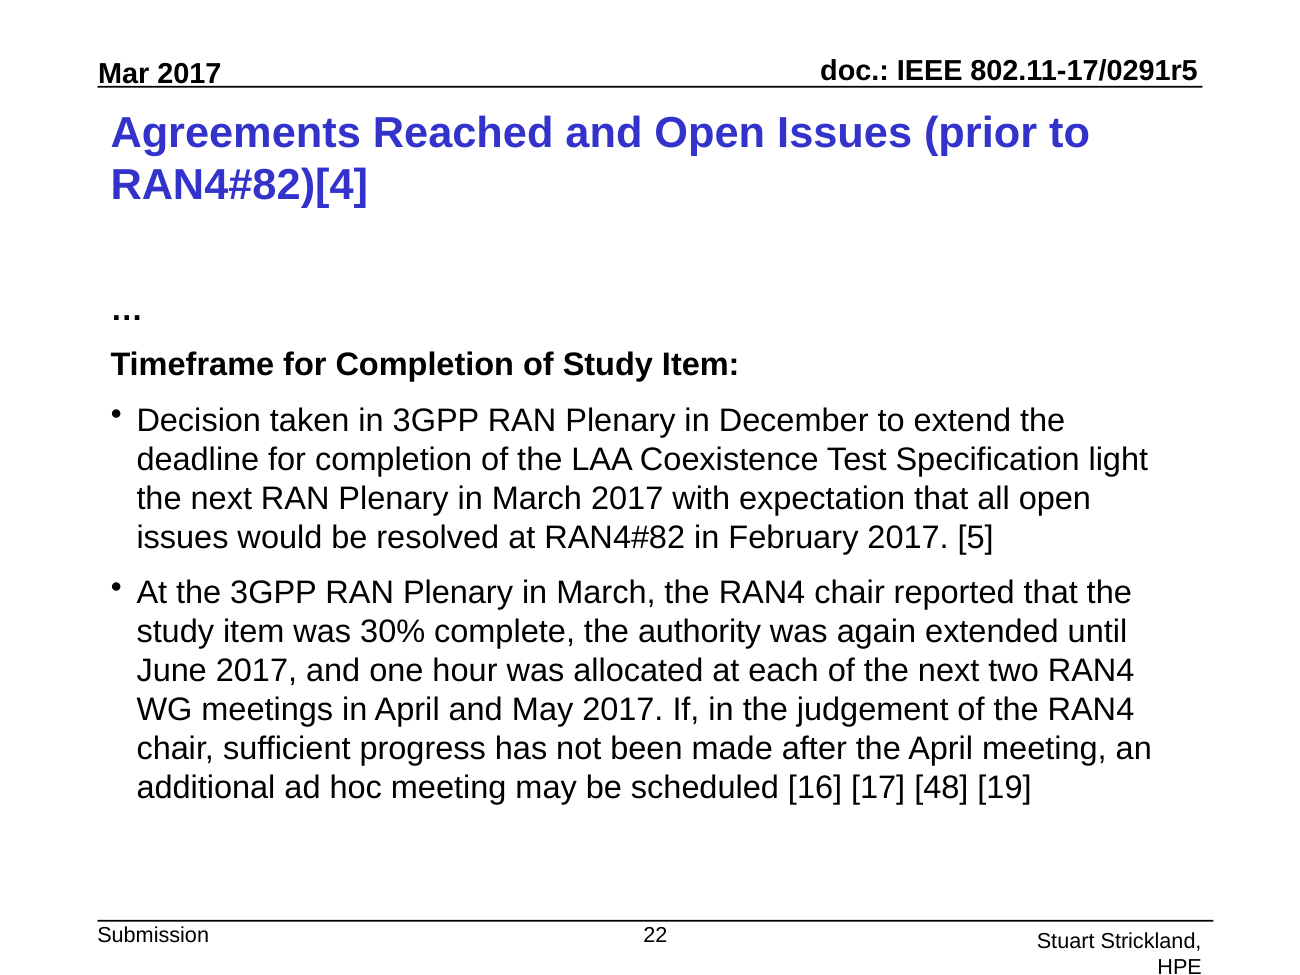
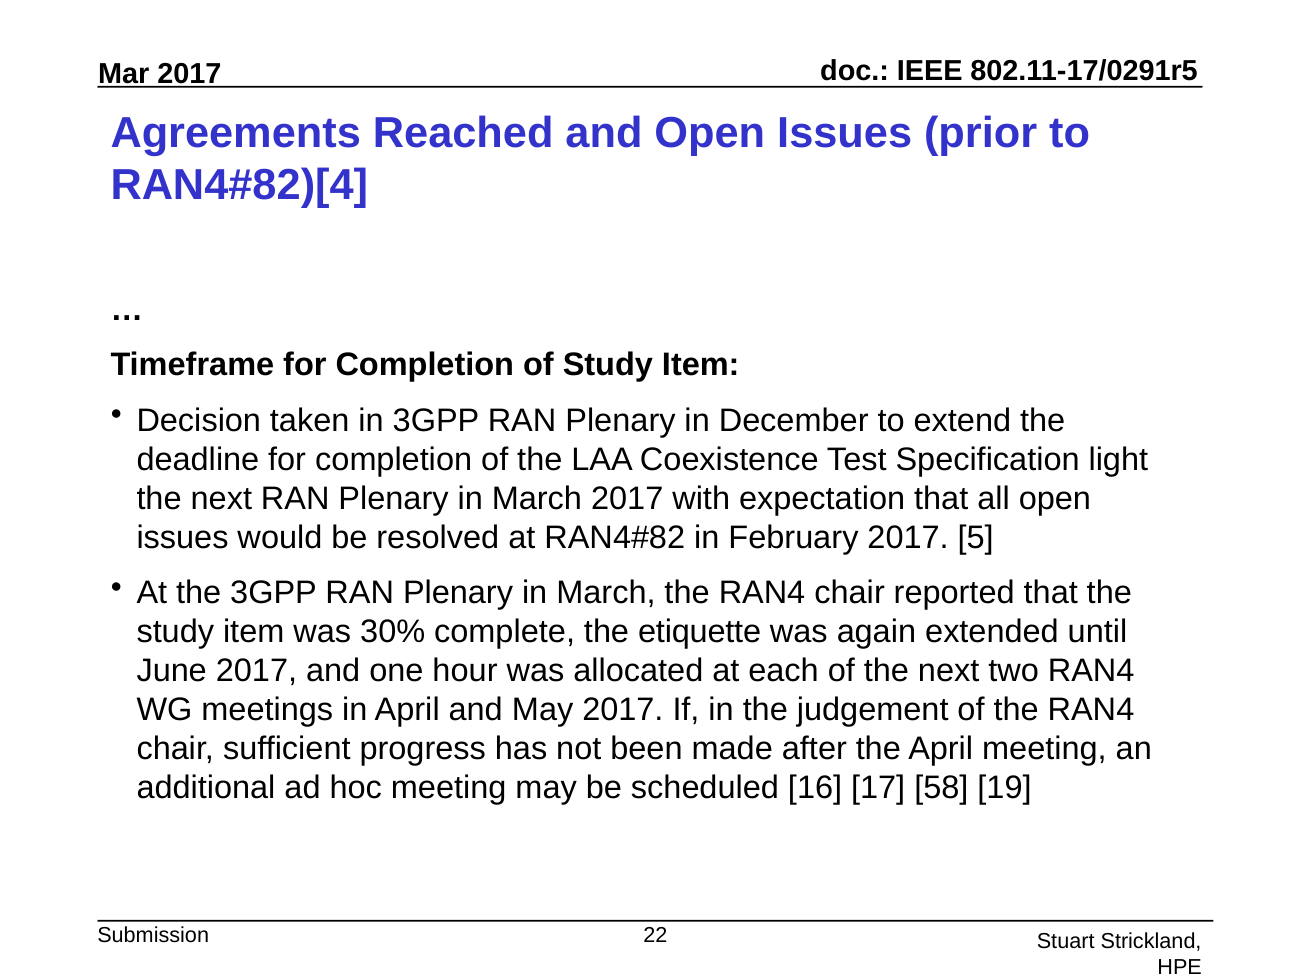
authority: authority -> etiquette (700, 632)
48: 48 -> 58 (941, 788)
